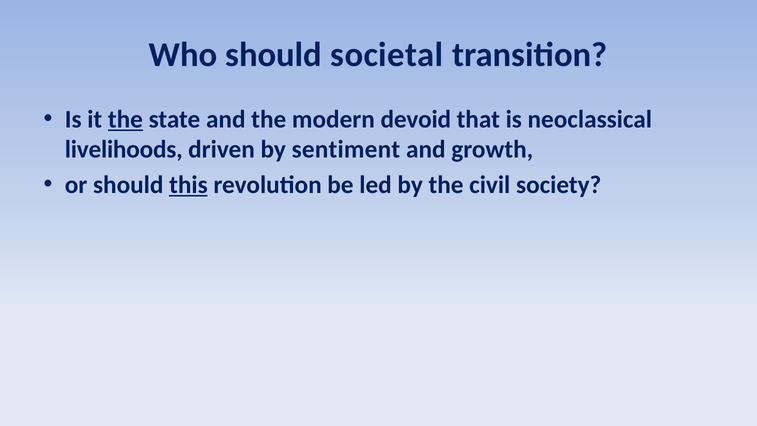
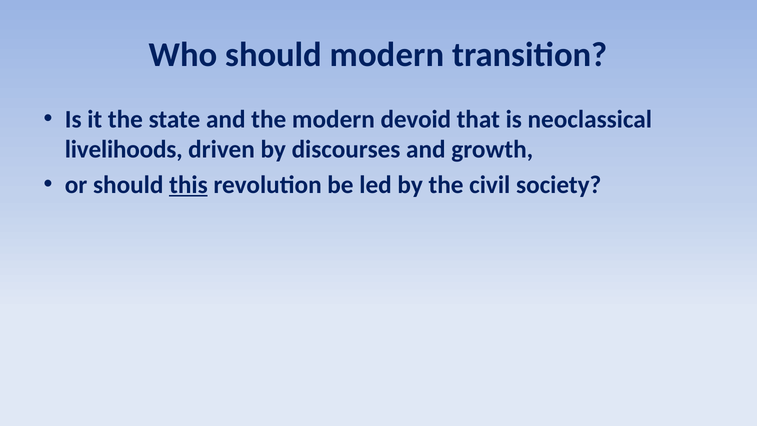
should societal: societal -> modern (387, 55)
the underline: present -> none (125, 119)
sentiment: sentiment -> discourses (346, 149)
